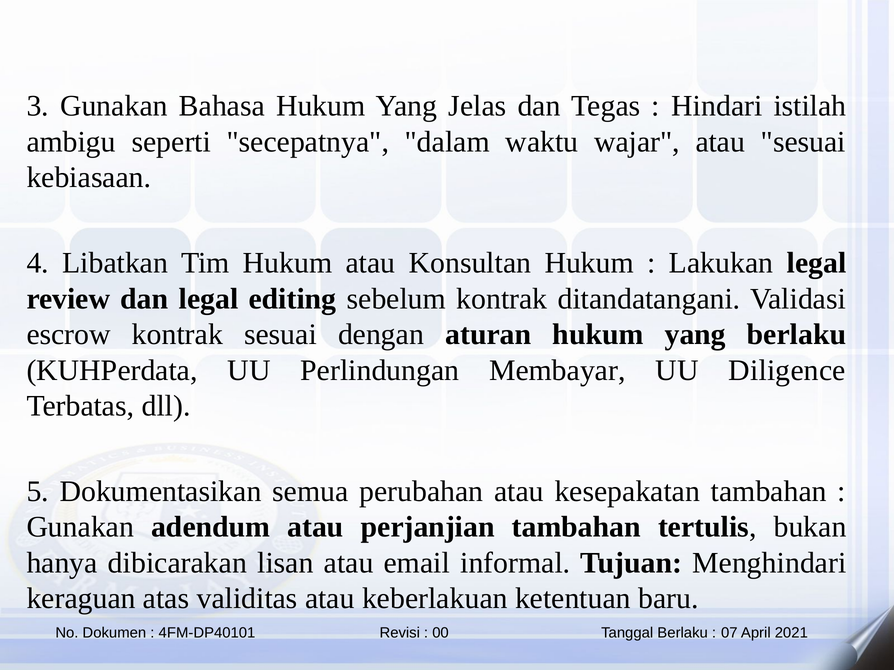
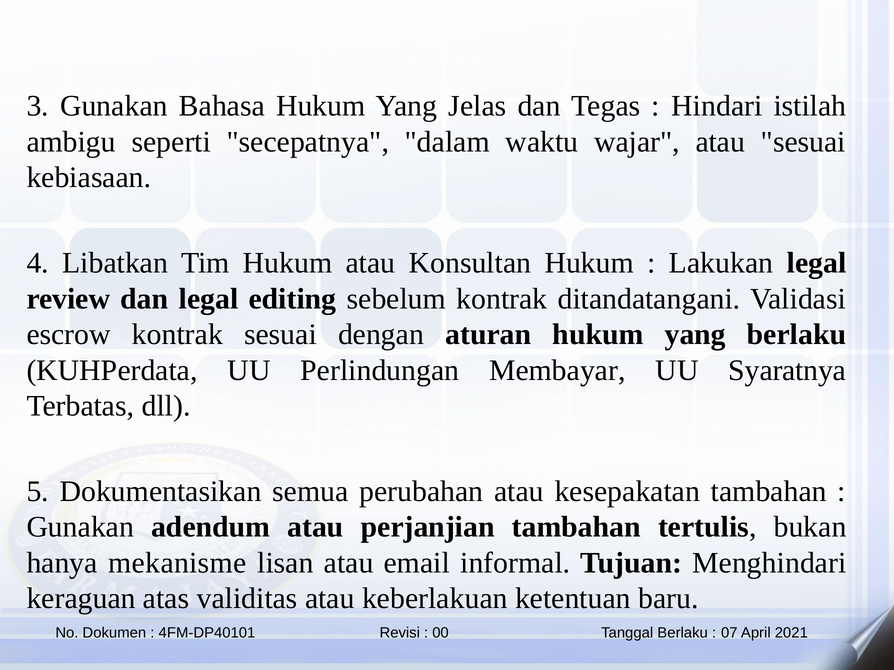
Diligence: Diligence -> Syaratnya (787, 370)
dibicarakan: dibicarakan -> mekanisme (177, 563)
